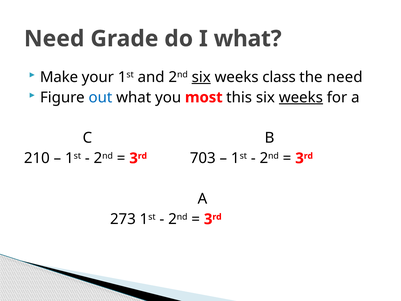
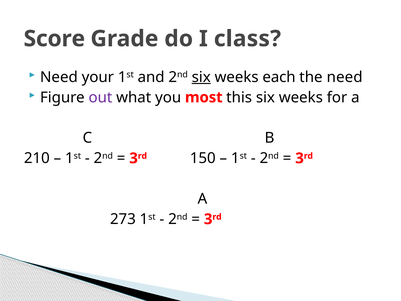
Need: Need -> Score (54, 39)
I what: what -> class (247, 39)
Make: Make -> Need (59, 77)
class: class -> each (279, 77)
out colour: blue -> purple (100, 97)
weeks underline: present -> none (301, 97)
703: 703 -> 150 (203, 158)
